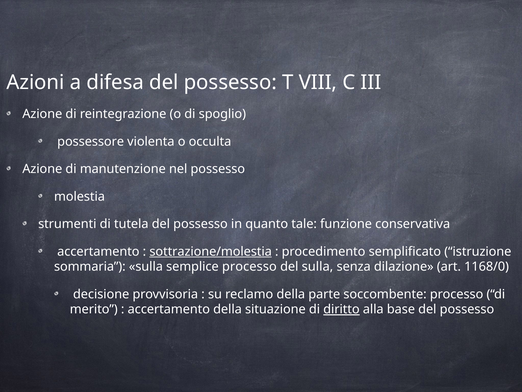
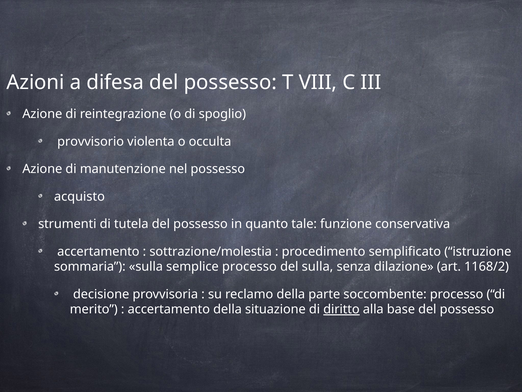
possessore: possessore -> provvisorio (91, 141)
molestia: molestia -> acquisto (79, 196)
sottrazione/molestia underline: present -> none (211, 251)
1168/0: 1168/0 -> 1168/2 (487, 266)
